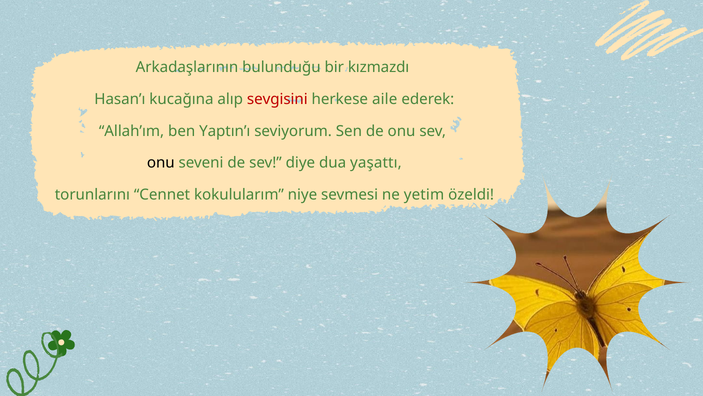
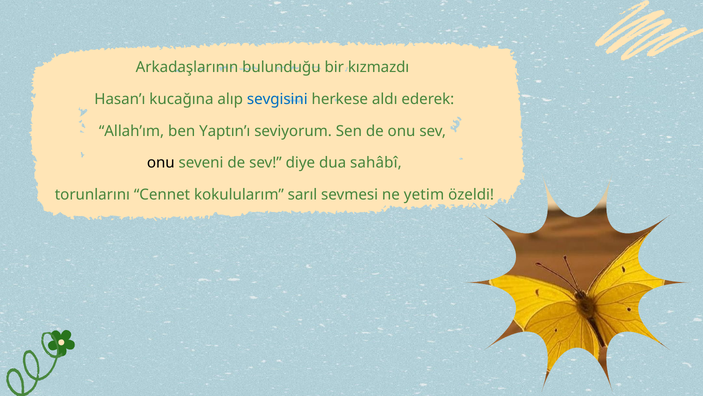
sevgisini colour: red -> blue (277, 99)
aile: aile -> aldı (385, 99)
yaşattı: yaşattı -> sahâbî (376, 163)
niye: niye -> sarıl (302, 194)
